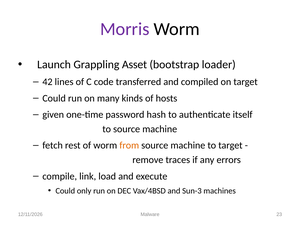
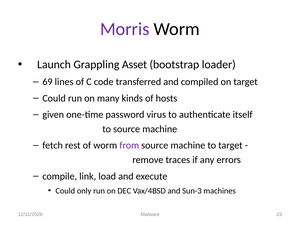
42: 42 -> 69 (47, 82)
hash: hash -> virus (156, 115)
from colour: orange -> purple (129, 145)
